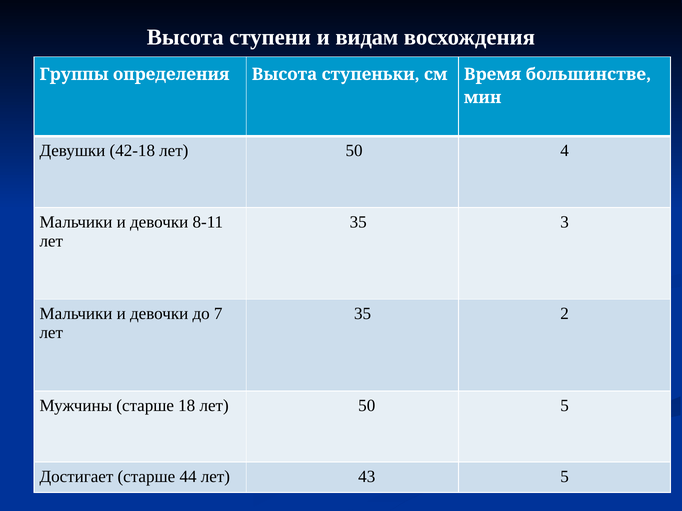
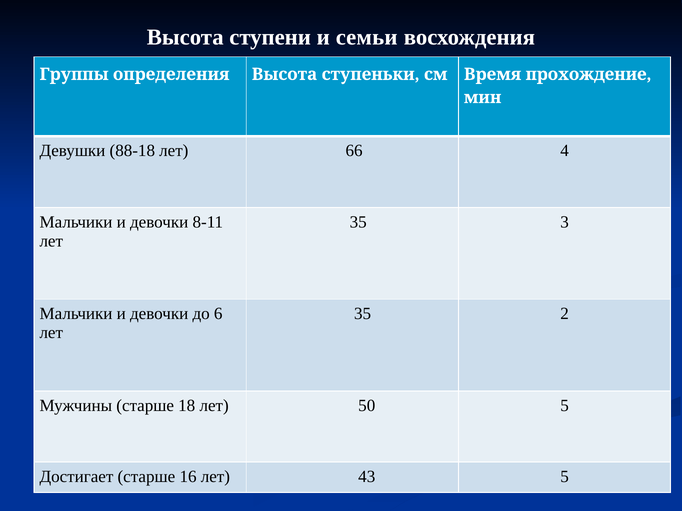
видам: видам -> семьи (367, 37)
большинстве: большинстве -> прохождение (589, 74)
42-18: 42-18 -> 88-18 (132, 151)
50: 50 -> 66 (354, 151)
7: 7 -> 6 (218, 314)
44: 44 -> 16 (188, 477)
